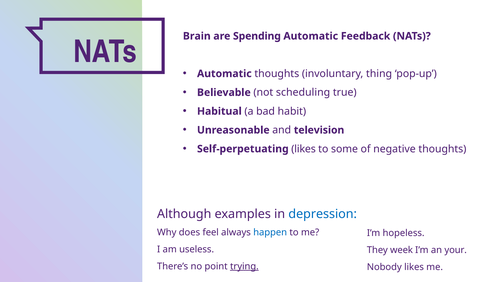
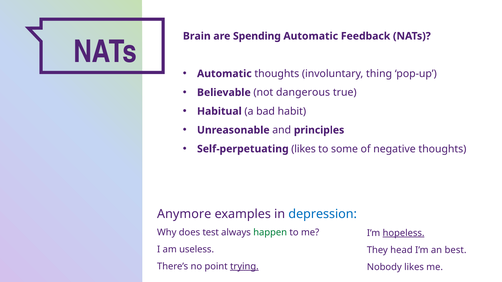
scheduling: scheduling -> dangerous (303, 93)
television: television -> principles (319, 130)
Although: Although -> Anymore (184, 214)
feel: feel -> test (211, 233)
happen colour: blue -> green (270, 233)
hopeless underline: none -> present (404, 233)
week: week -> head (401, 250)
your: your -> best (456, 250)
